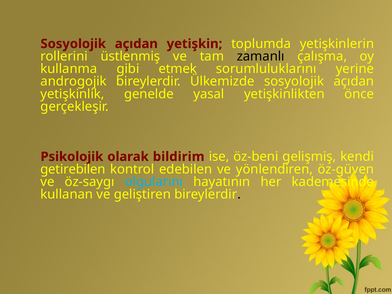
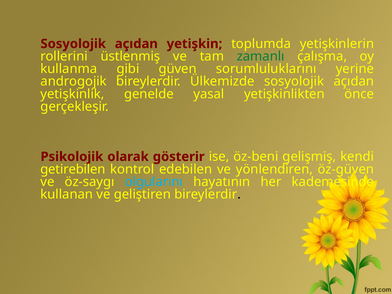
zamanlı colour: black -> green (261, 56)
etmek: etmek -> güven (178, 69)
bildirim: bildirim -> gösterir (179, 157)
